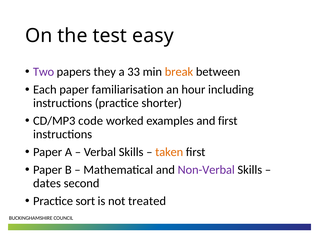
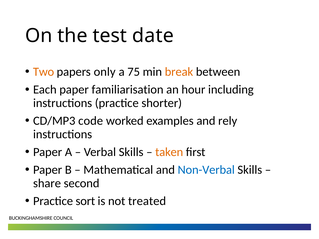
easy: easy -> date (153, 36)
Two colour: purple -> orange (44, 72)
they: they -> only (105, 72)
33: 33 -> 75 (134, 72)
and first: first -> rely (228, 121)
Non-Verbal colour: purple -> blue (206, 170)
dates: dates -> share (47, 183)
